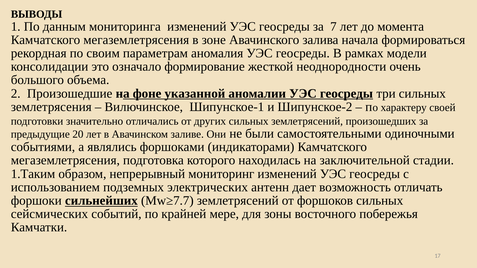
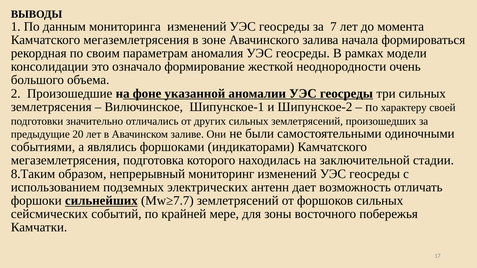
1.Таким: 1.Таким -> 8.Таким (33, 174)
